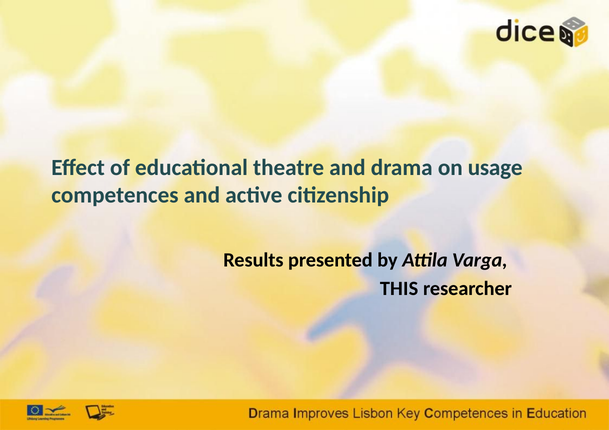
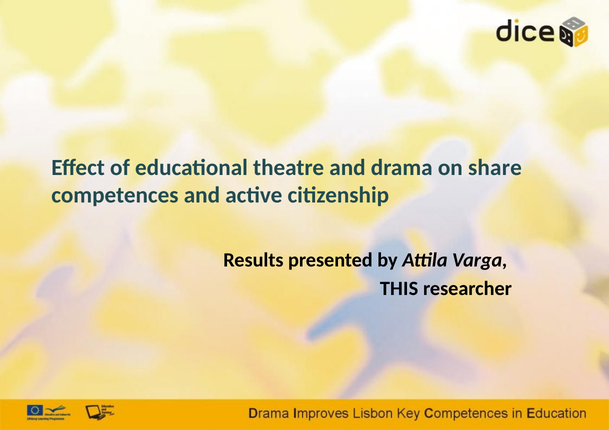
usage: usage -> share (495, 168)
